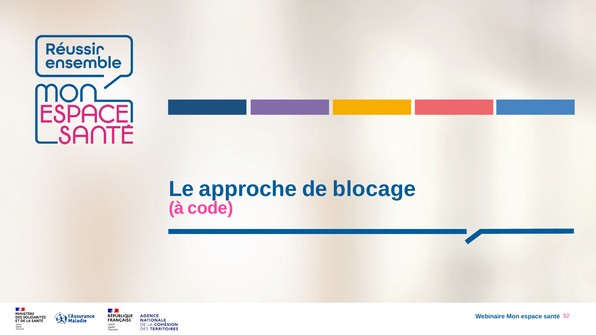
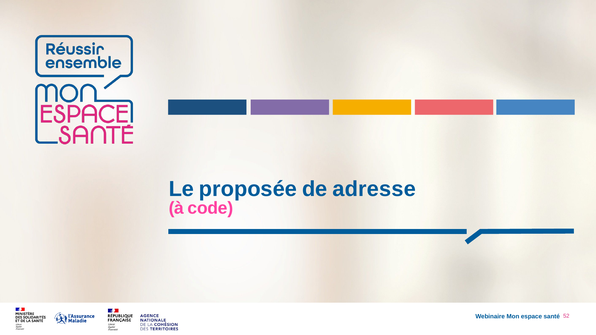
approche: approche -> proposée (248, 189)
blocage: blocage -> adresse (374, 189)
